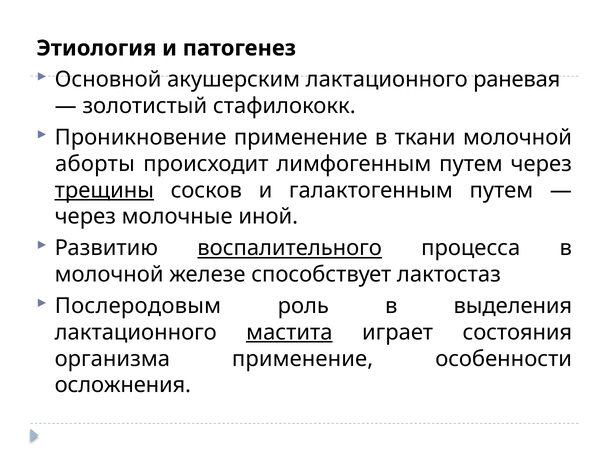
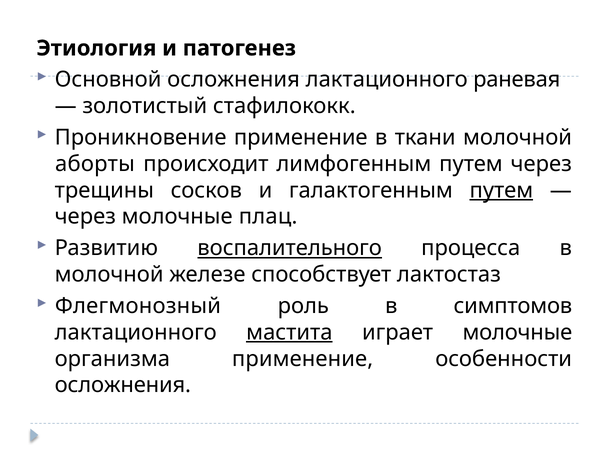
Основной акушерским: акушерским -> осложнения (234, 80)
трещины underline: present -> none (104, 190)
путем underline: none -> present (501, 190)
иной: иной -> плац (268, 217)
Послеродовым: Послеродовым -> Флегмонозный (138, 306)
выделения: выделения -> симптомов (513, 306)
играет состояния: состояния -> молочные (517, 332)
